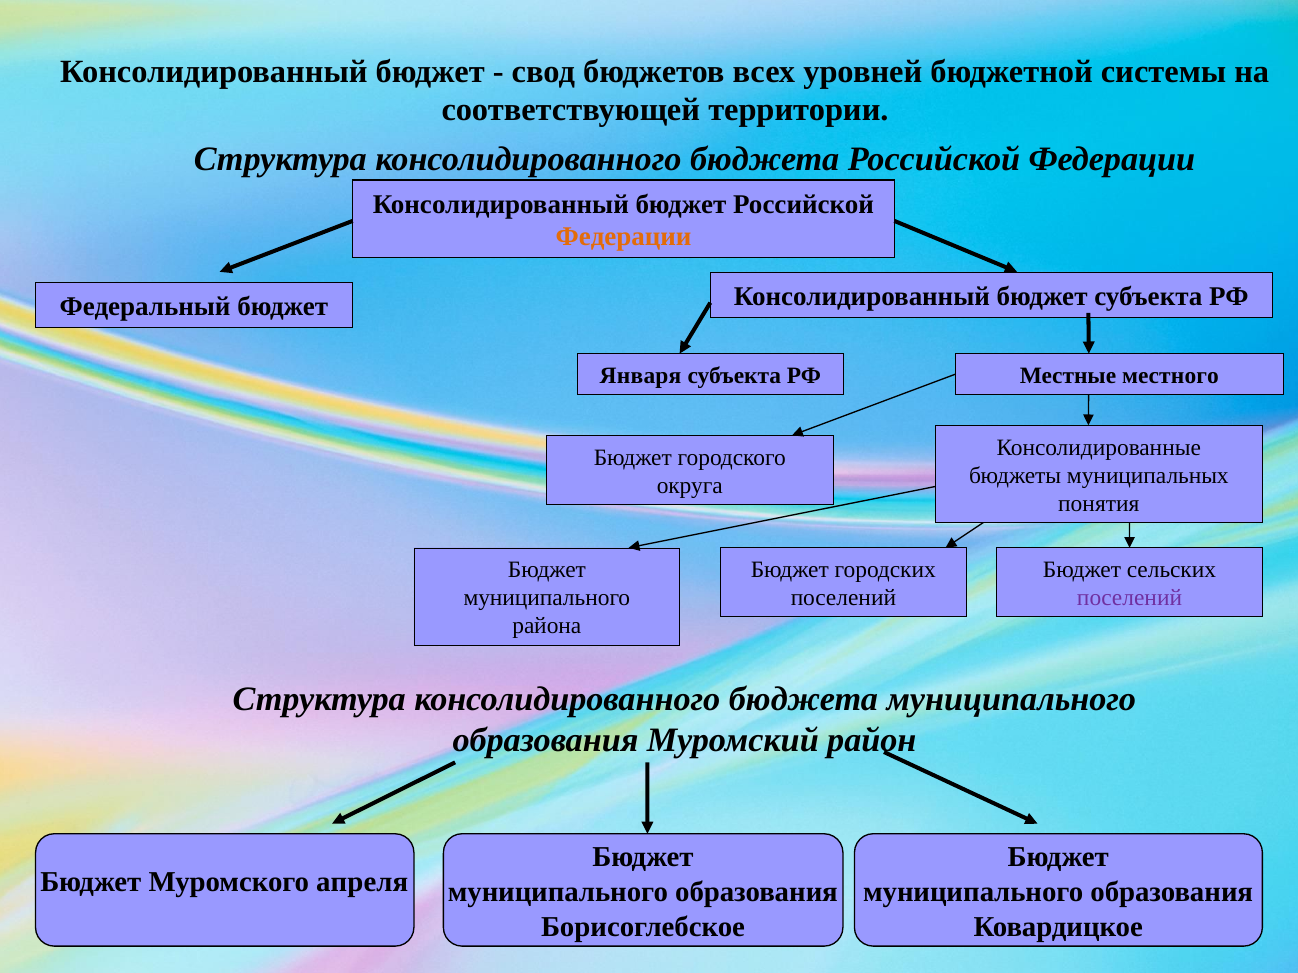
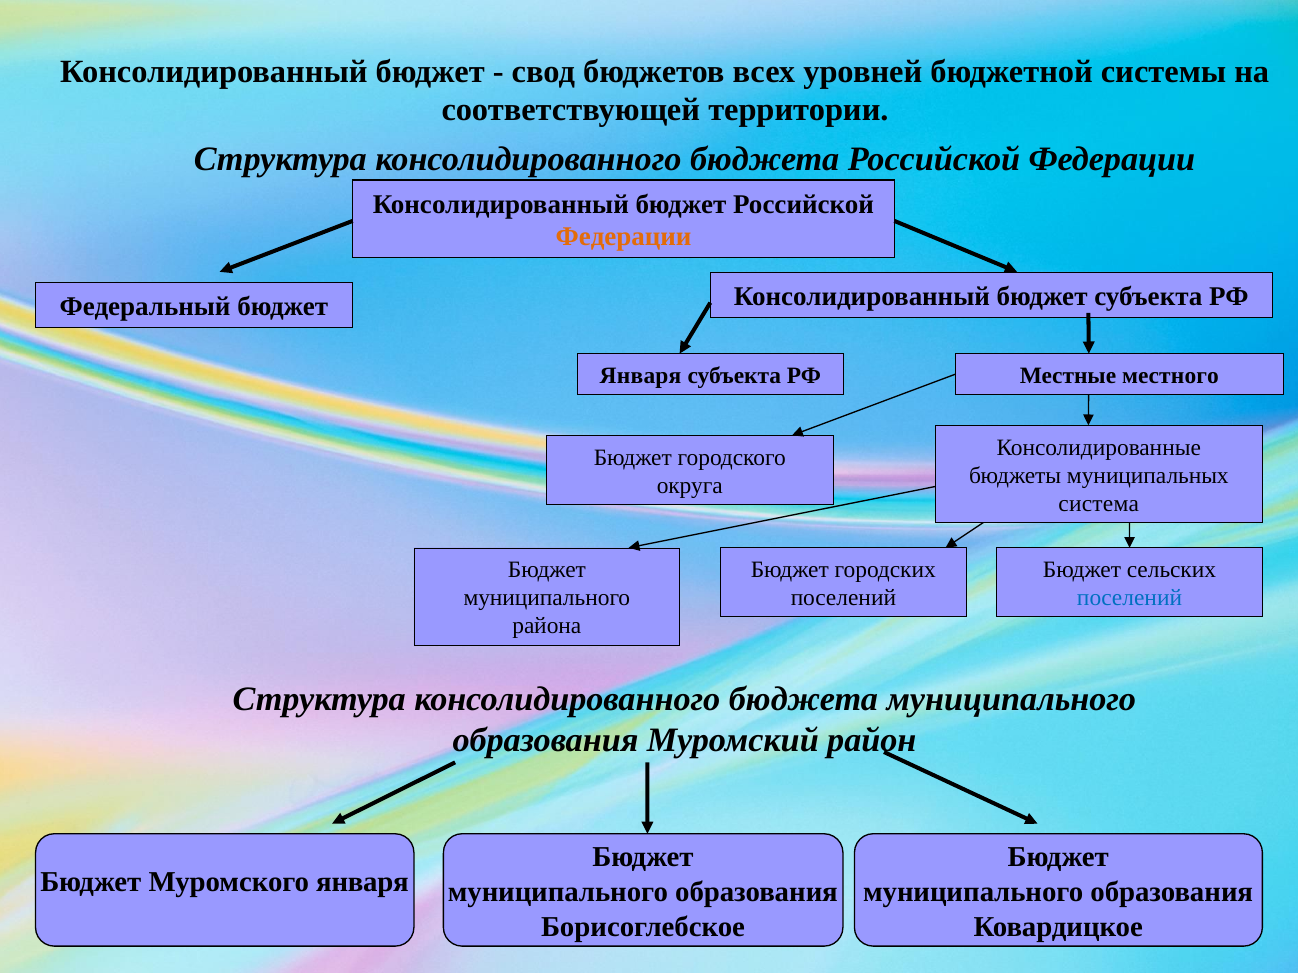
понятия: понятия -> система (1099, 504)
поселений colour: purple -> blue (1130, 598)
Муромского апреля: апреля -> января (362, 883)
